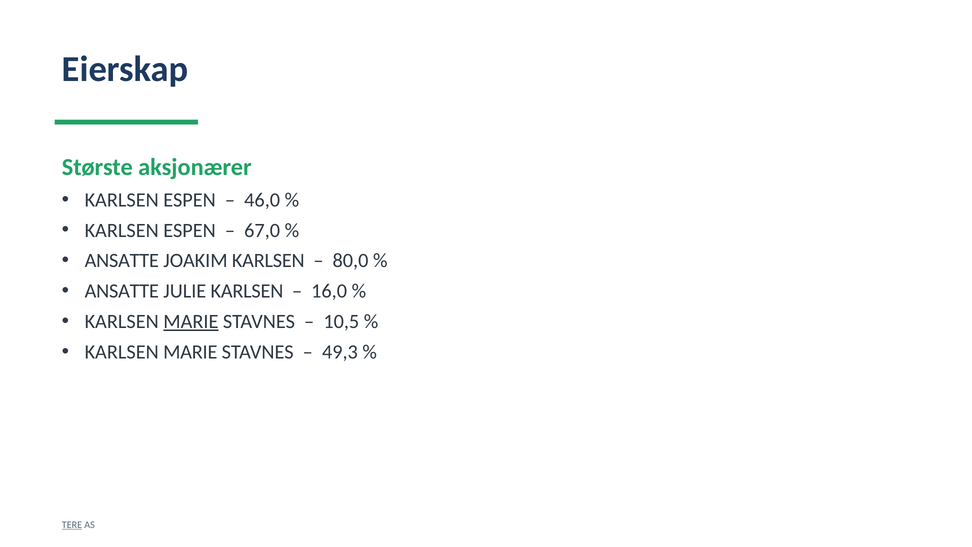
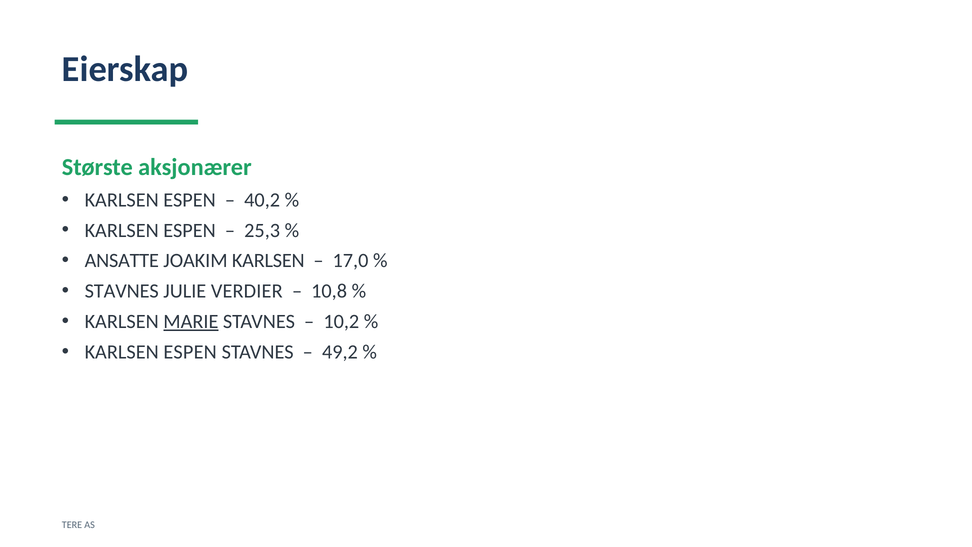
46,0: 46,0 -> 40,2 (262, 200)
67,0: 67,0 -> 25,3 (262, 230)
80,0: 80,0 -> 17,0 (350, 261)
ANSATTE: ANSATTE -> STAVNES (122, 291)
JULIE KARLSEN: KARLSEN -> VERDIER (247, 291)
16,0: 16,0 -> 10,8 (329, 291)
10,5: 10,5 -> 10,2 (341, 321)
MARIE: MARIE -> ESPEN (190, 352)
49,3: 49,3 -> 49,2 (340, 352)
TERE underline: present -> none (72, 525)
